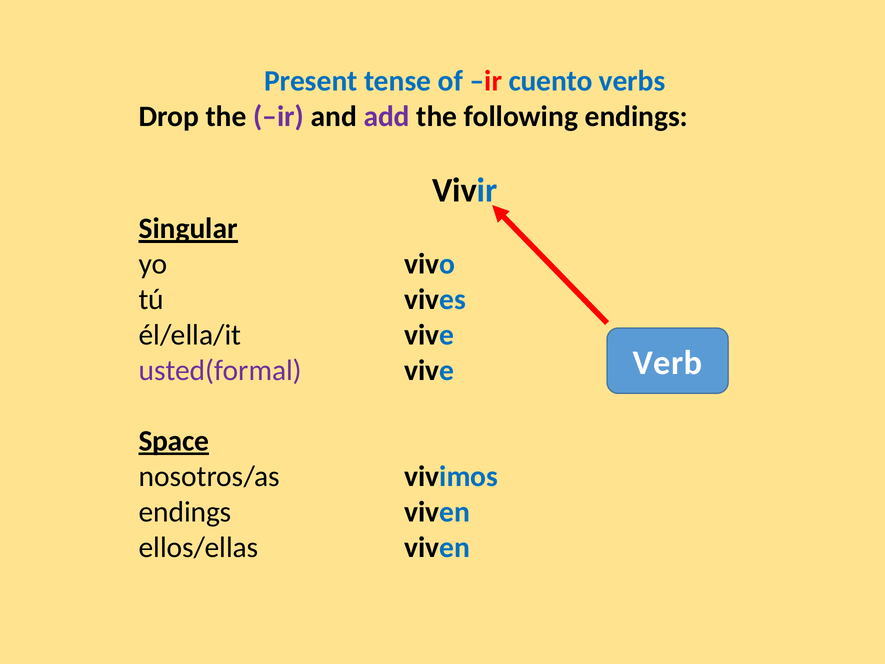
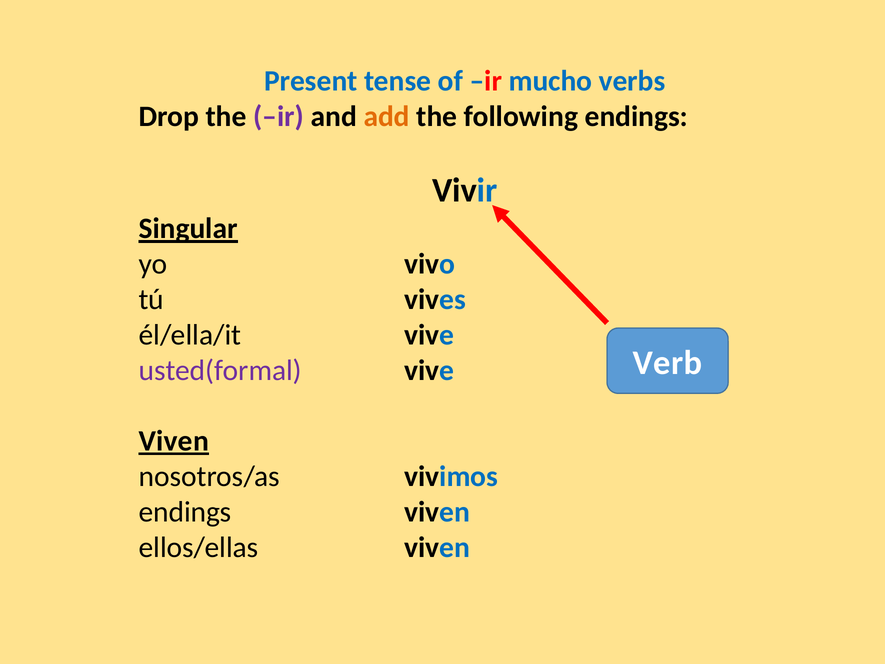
cuento: cuento -> mucho (551, 81)
add colour: purple -> orange (387, 116)
Space: Space -> Viven (174, 441)
